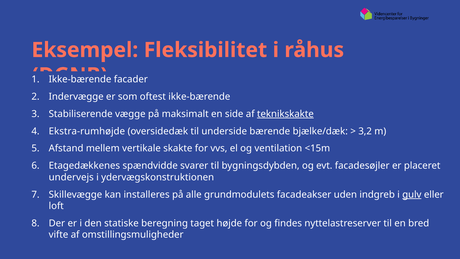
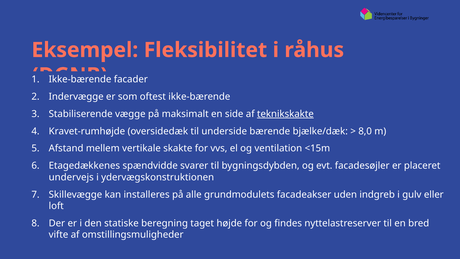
Ekstra-rumhøjde: Ekstra-rumhøjde -> Kravet-rumhøjde (87, 131)
3,2: 3,2 -> 8,0 (365, 131)
gulv underline: present -> none (412, 194)
